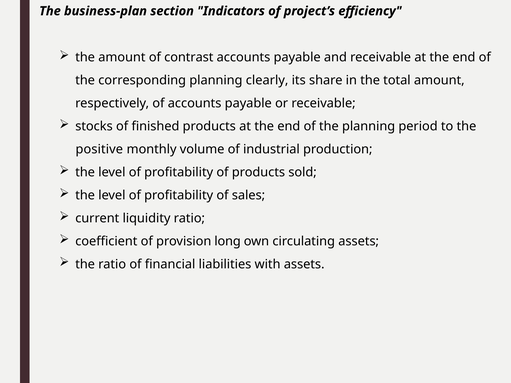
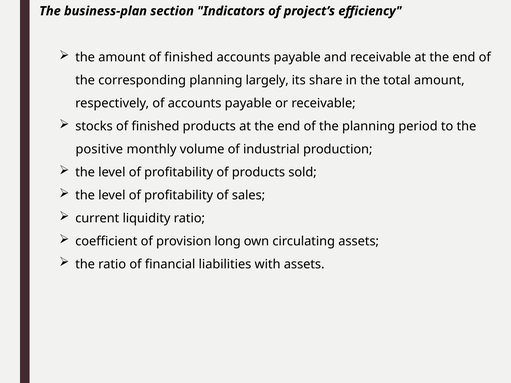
amount of contrast: contrast -> finished (189, 57)
clearly: clearly -> largely (267, 80)
